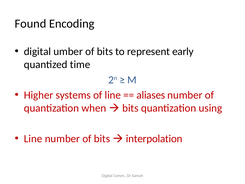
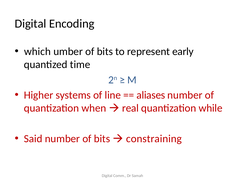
Found: Found -> Digital (31, 24)
digital: digital -> which (37, 51)
bits: bits -> real (130, 108)
using: using -> while (211, 108)
Line: Line -> Said (33, 139)
interpolation: interpolation -> constraining (154, 139)
